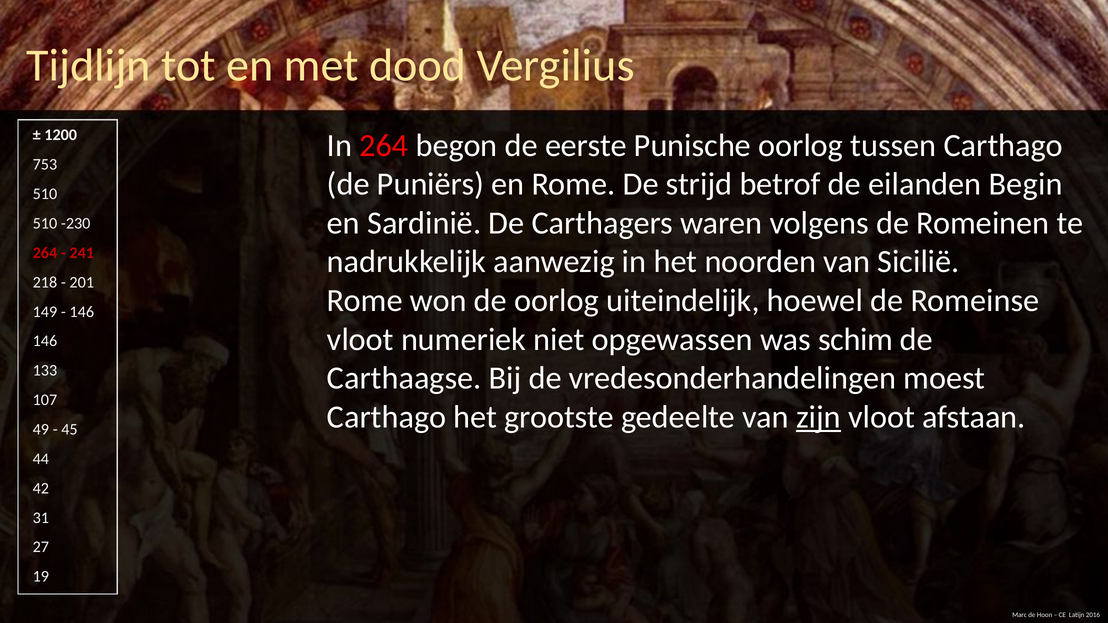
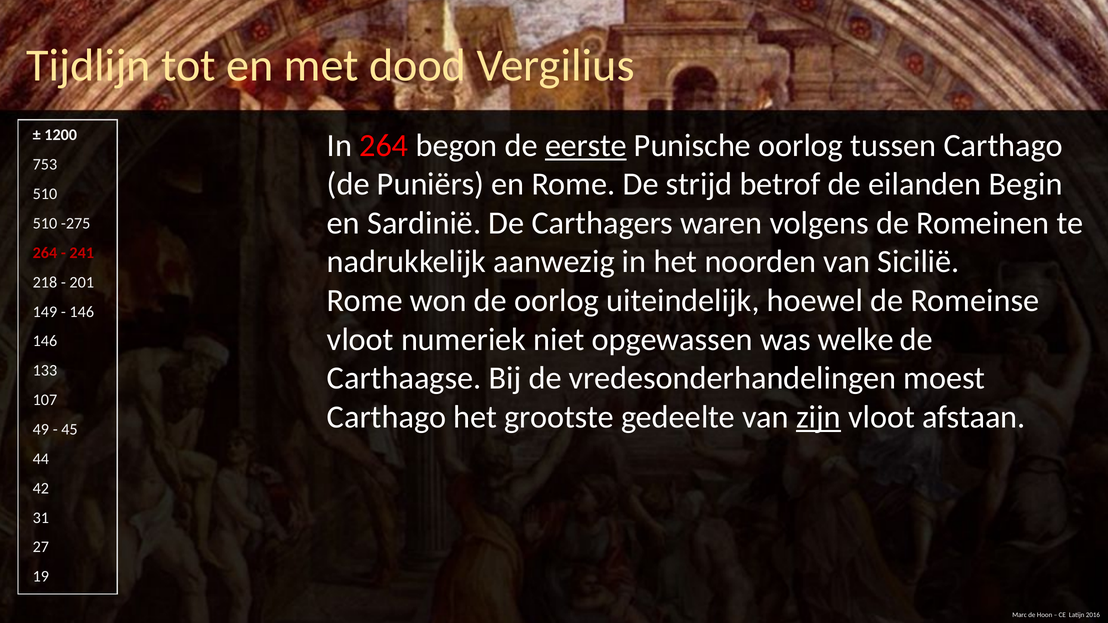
eerste underline: none -> present (586, 145)
-230: -230 -> -275 (76, 223)
schim: schim -> welke (856, 339)
